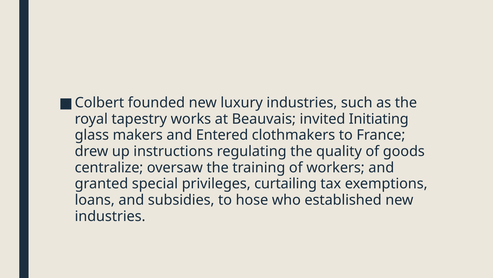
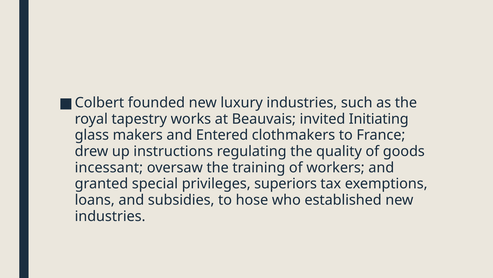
centralize: centralize -> incessant (109, 167)
curtailing: curtailing -> superiors (286, 183)
